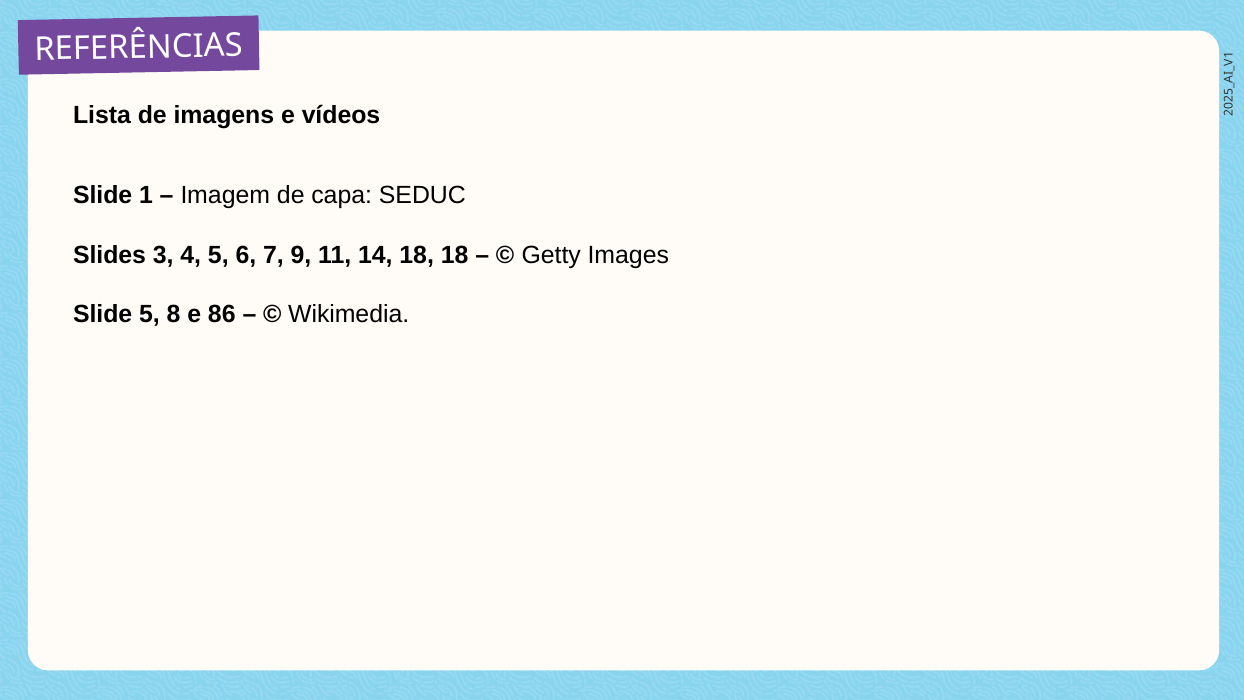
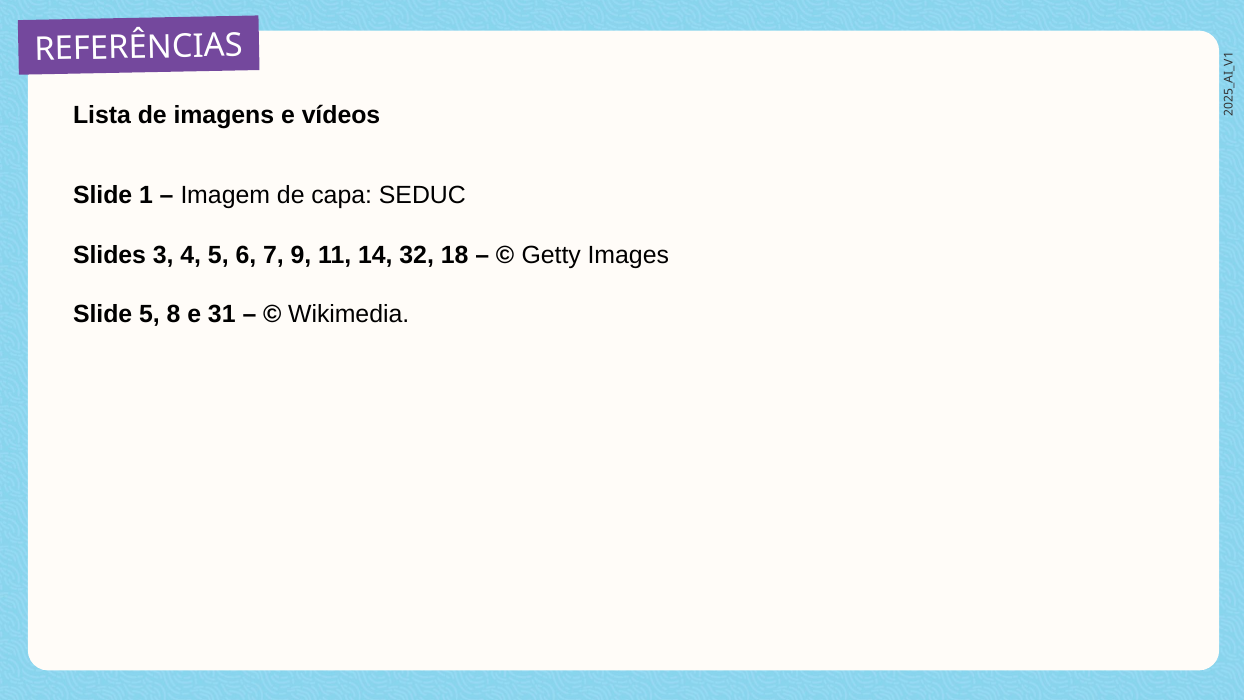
14 18: 18 -> 32 (417, 255)
86: 86 -> 31 (222, 315)
